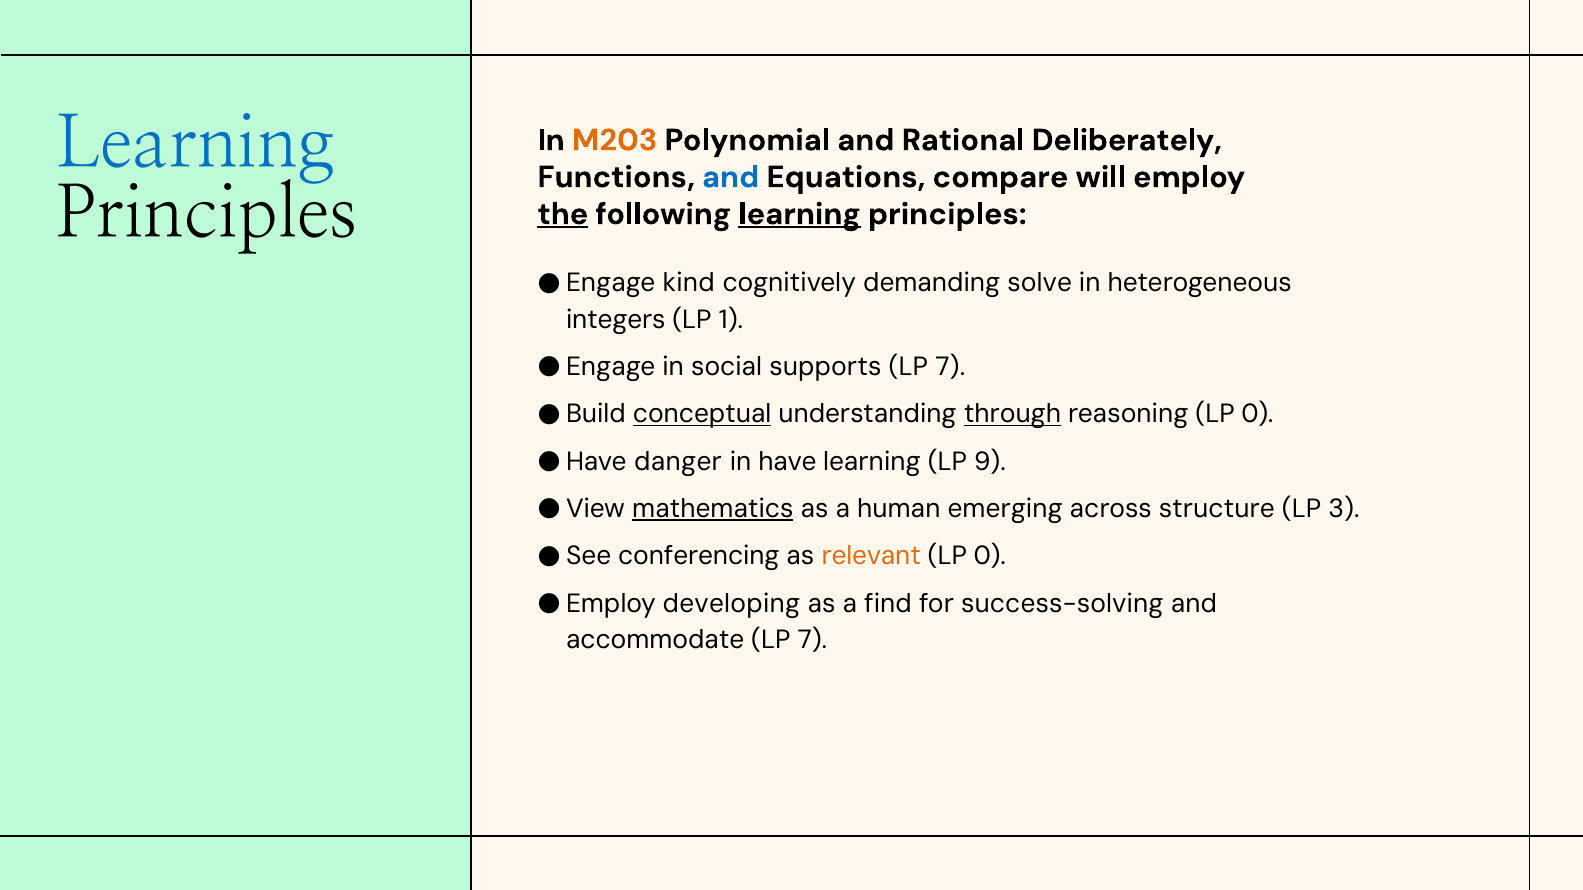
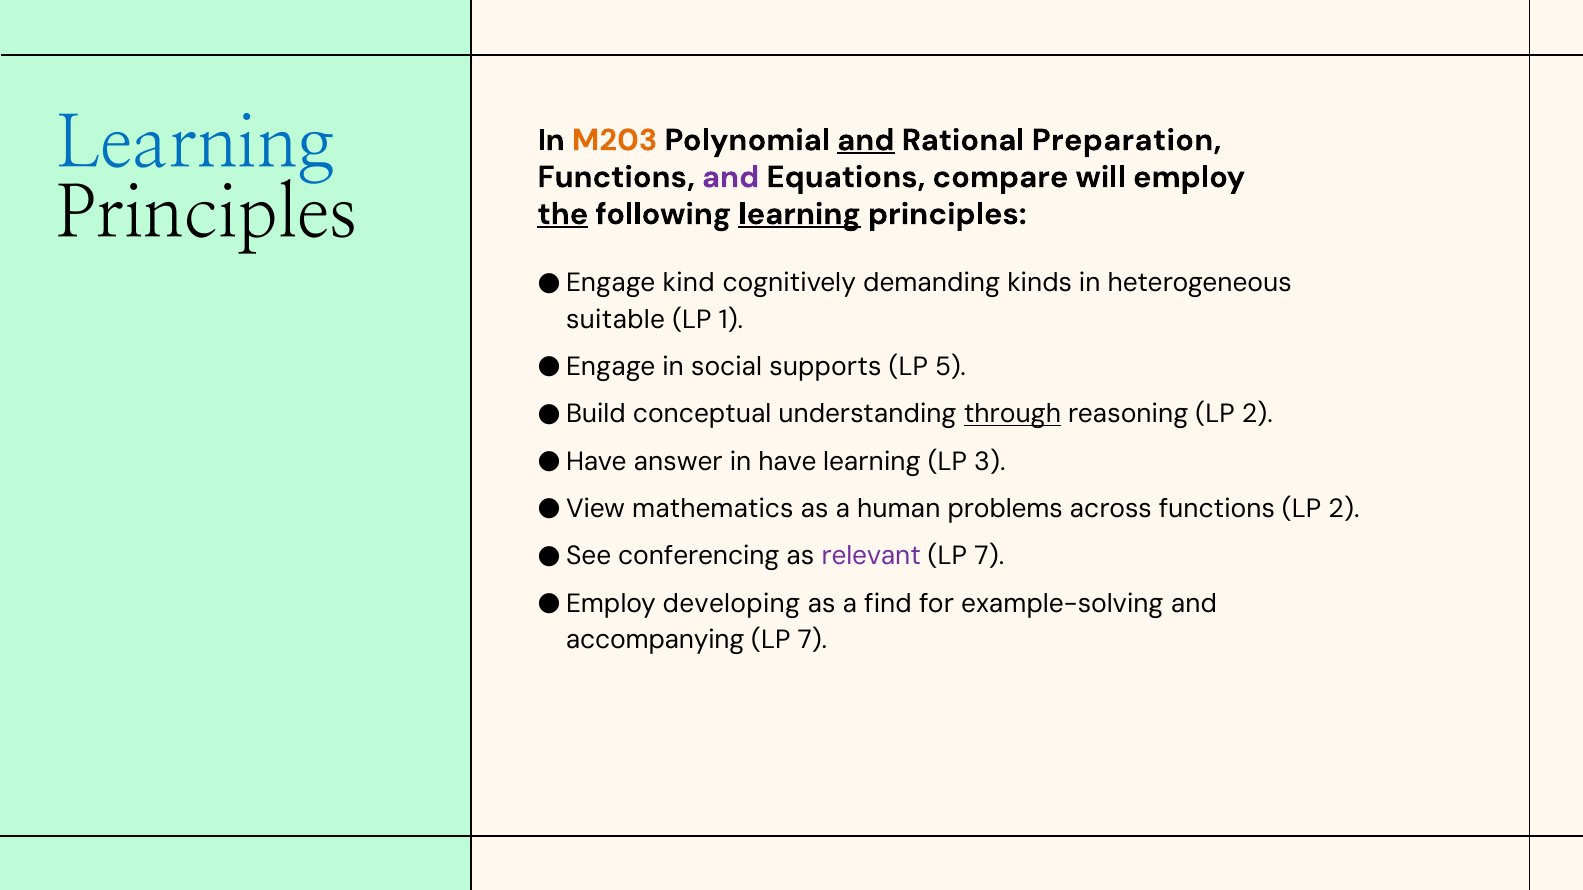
and underline: none -> present (866, 140)
Deliberately: Deliberately -> Preparation (1127, 140)
and colour: blue -> purple (731, 177)
solve: solve -> kinds (1040, 283)
integers: integers -> suitable (616, 319)
7: 7 -> 5 (951, 367)
conceptual underline: present -> none (702, 414)
reasoning LP 0: 0 -> 2 (1257, 414)
danger: danger -> answer (678, 462)
9: 9 -> 3 (990, 462)
mathematics underline: present -> none (713, 509)
emerging: emerging -> problems (1005, 509)
across structure: structure -> functions (1217, 509)
3: 3 -> 2 (1344, 509)
relevant colour: orange -> purple (871, 556)
0: 0 -> 7 (989, 556)
success-solving: success-solving -> example-solving (1062, 604)
accommodate: accommodate -> accompanying (655, 640)
